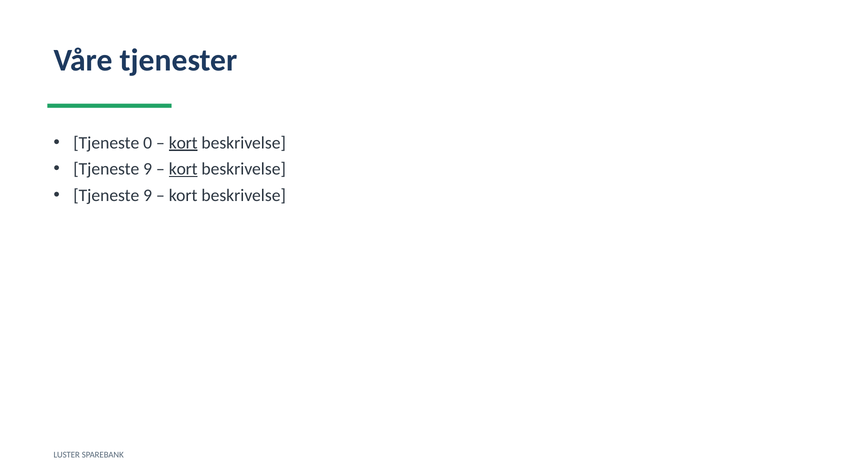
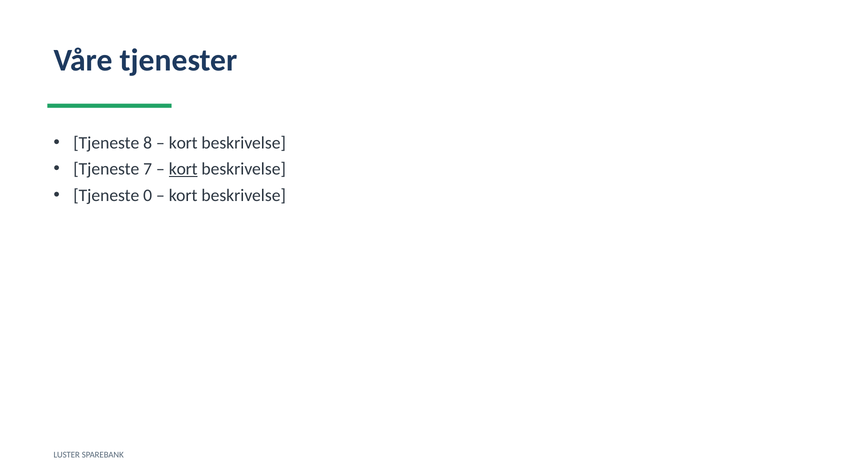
0: 0 -> 8 (148, 143)
kort underline: present -> none (183, 143)
9: 9 -> 7 (148, 169)
9: 9 -> 0 (148, 195)
